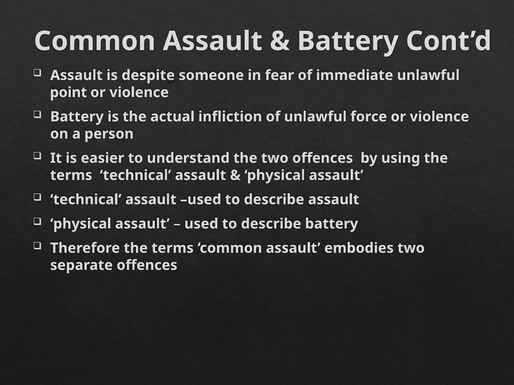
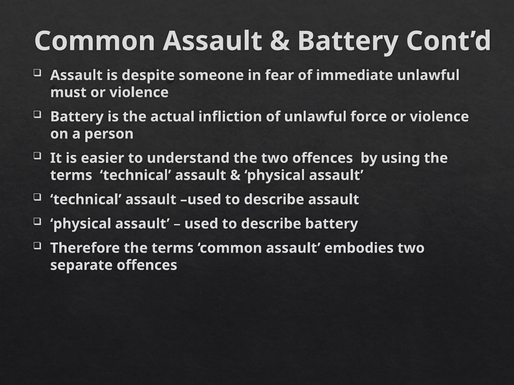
point: point -> must (68, 93)
